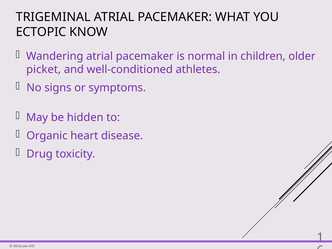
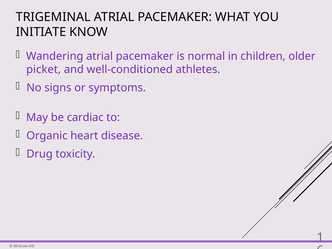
ECTOPIC: ECTOPIC -> INITIATE (41, 32)
hidden: hidden -> cardiac (85, 117)
